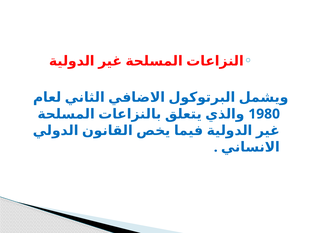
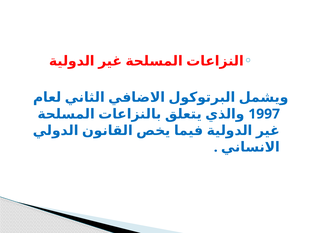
1980: 1980 -> 1997 (264, 114)
